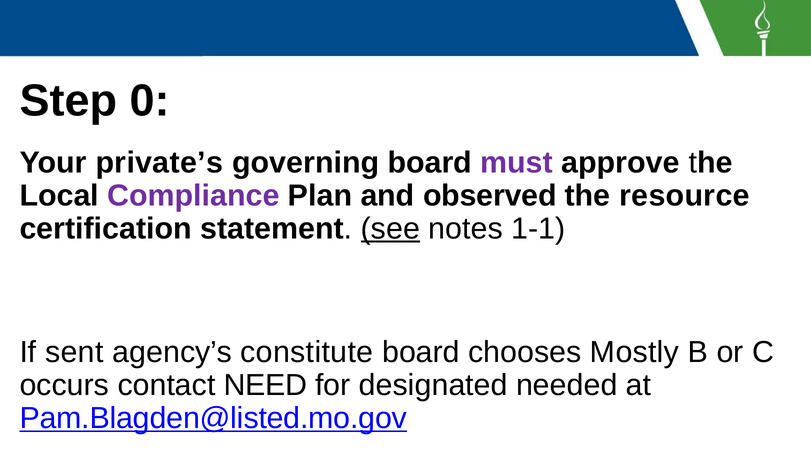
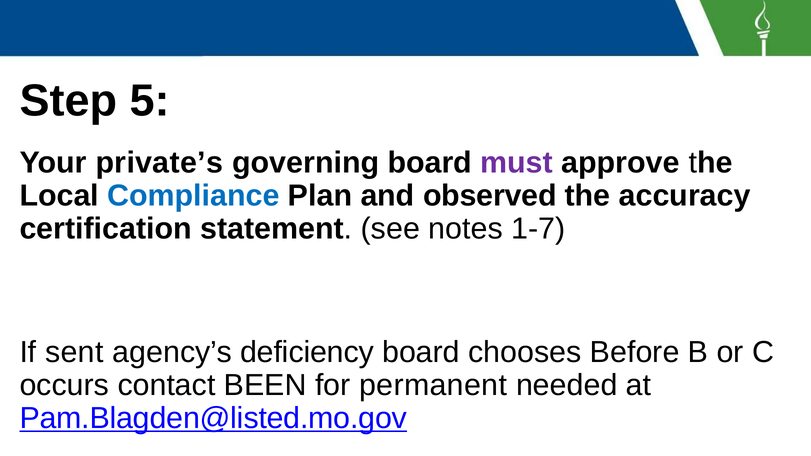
0: 0 -> 5 (150, 101)
Compliance colour: purple -> blue (193, 196)
resource: resource -> accuracy (685, 196)
see underline: present -> none (390, 229)
1-1: 1-1 -> 1-7 (538, 229)
constitute: constitute -> deficiency (307, 352)
Mostly: Mostly -> Before (635, 352)
NEED: NEED -> BEEN (265, 385)
designated: designated -> permanent (433, 385)
